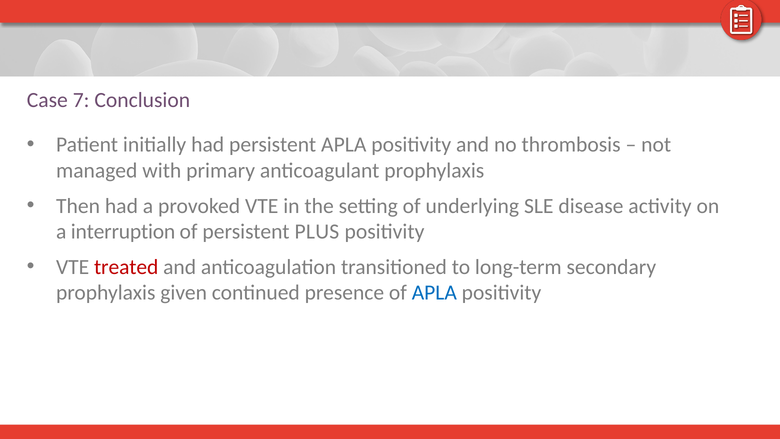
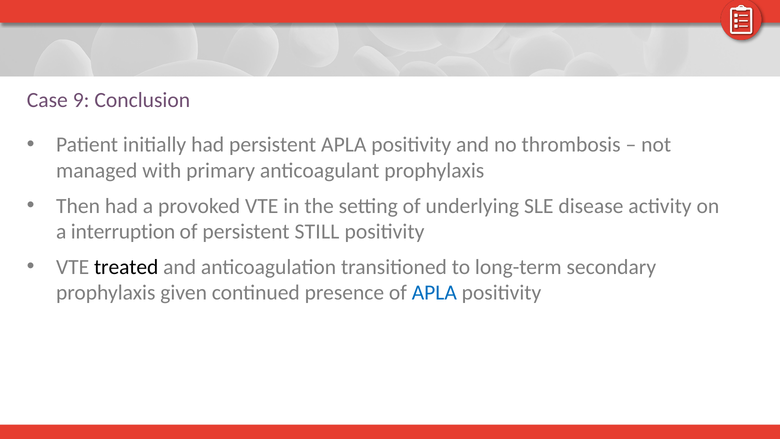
7: 7 -> 9 (81, 100)
PLUS: PLUS -> STILL (317, 232)
treated colour: red -> black (126, 267)
